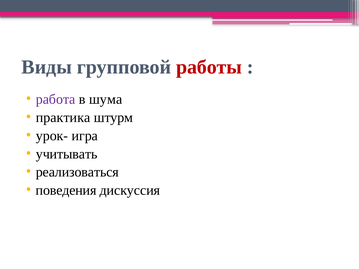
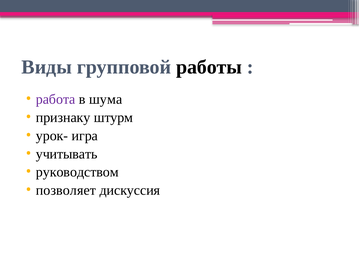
работы colour: red -> black (209, 67)
практика: практика -> признаку (63, 118)
реализоваться: реализоваться -> руководством (77, 172)
поведения: поведения -> позволяет (66, 190)
